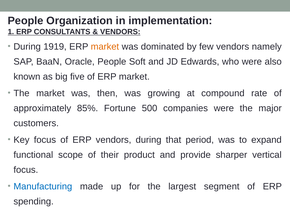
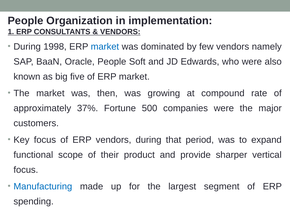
1919: 1919 -> 1998 (55, 47)
market colour: orange -> blue (105, 47)
85%: 85% -> 37% (88, 109)
